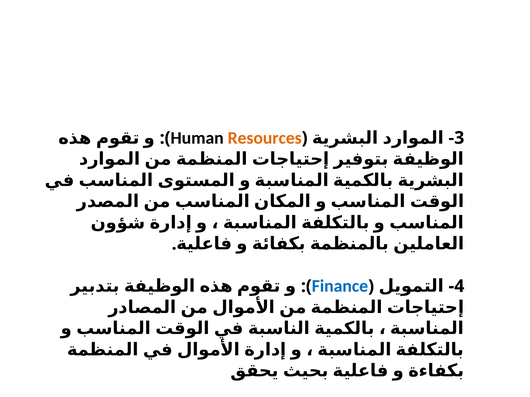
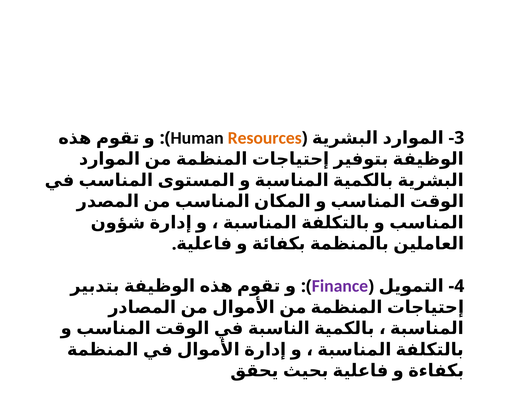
Finance colour: blue -> purple (340, 287)
